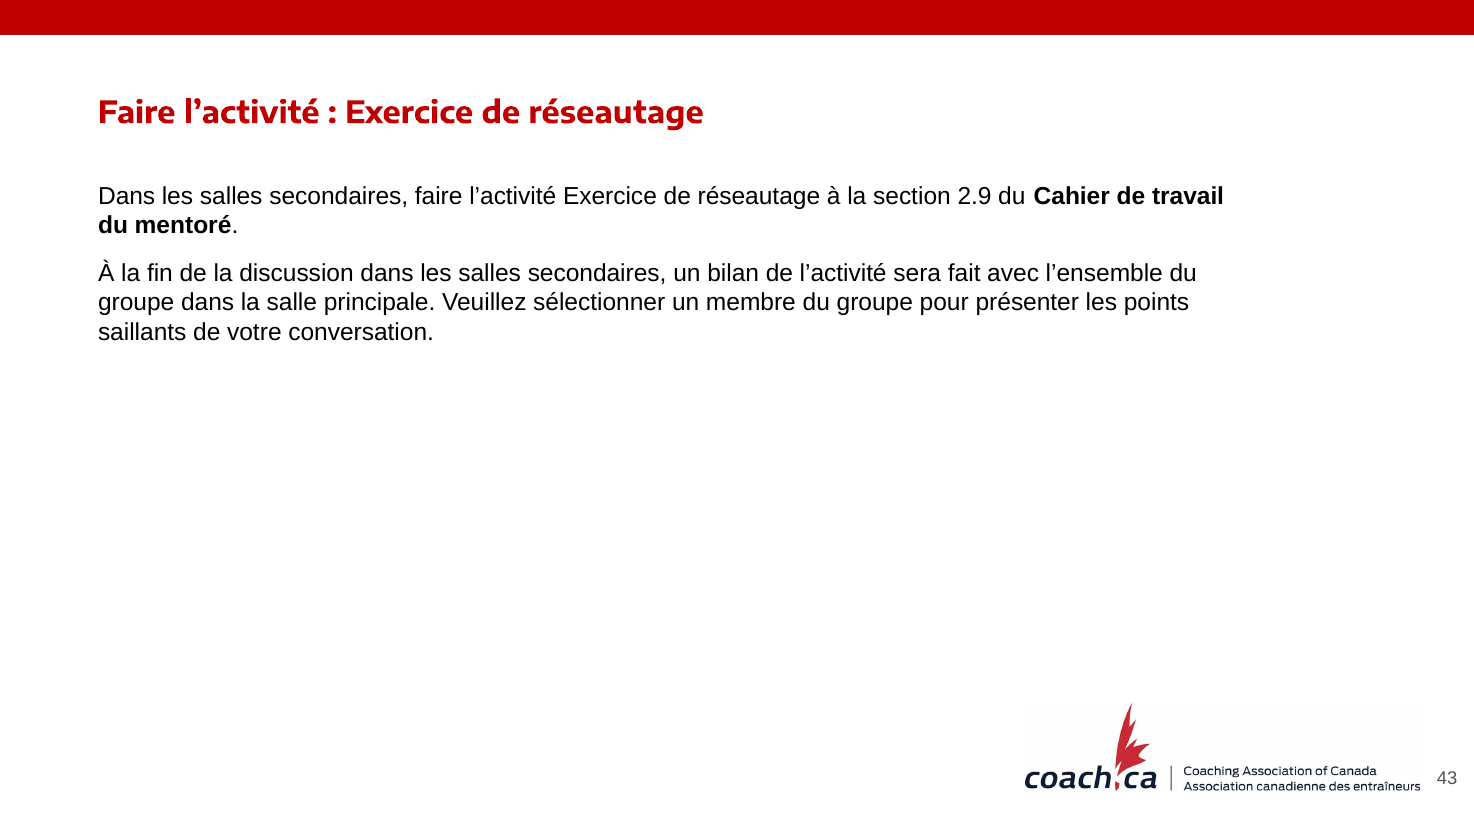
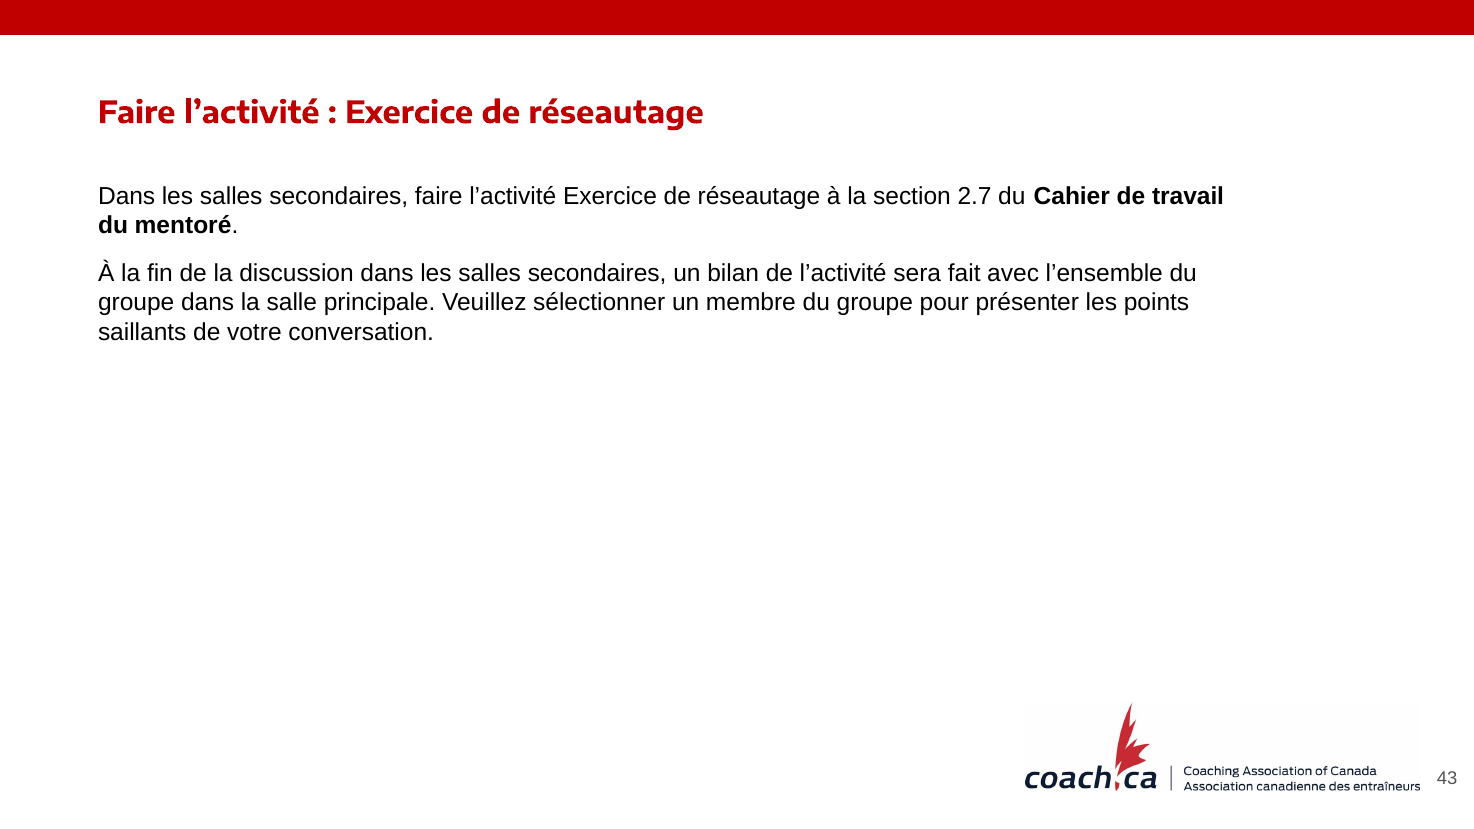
2.9: 2.9 -> 2.7 (975, 196)
